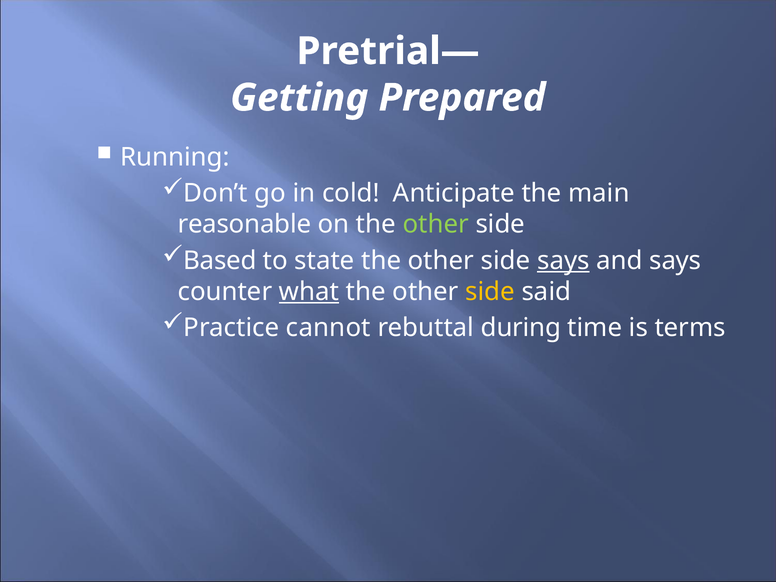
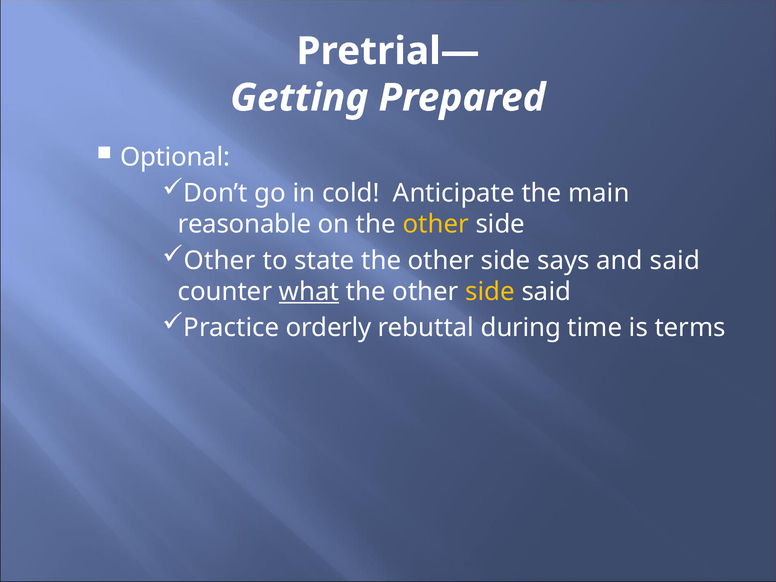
Running: Running -> Optional (175, 157)
other colour: light green -> yellow (436, 224)
Based: Based -> Other (220, 260)
says underline: present -> none (563, 260)
and says: says -> said (675, 260)
cannot: cannot -> orderly (329, 328)
